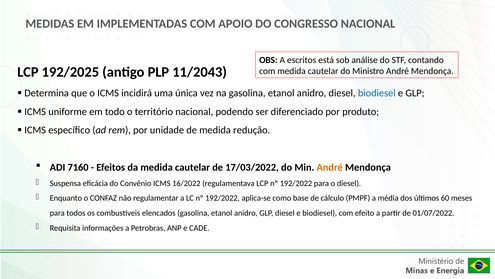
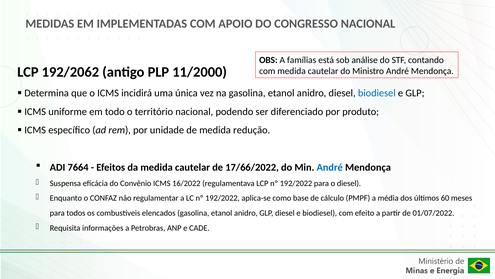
escritos: escritos -> famílias (302, 60)
192/2025: 192/2025 -> 192/2062 (70, 72)
11/2043: 11/2043 -> 11/2000 (200, 72)
7160: 7160 -> 7664 (78, 167)
17/03/2022: 17/03/2022 -> 17/66/2022 (252, 167)
André colour: orange -> blue (330, 167)
